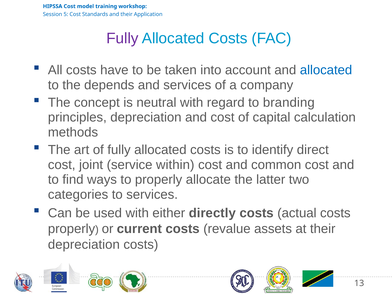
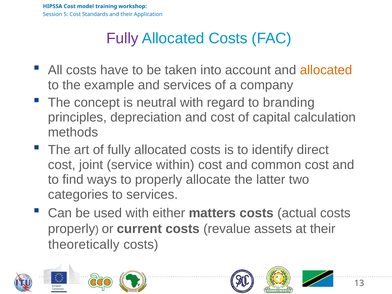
allocated colour: blue -> orange (326, 70)
depends: depends -> example (109, 85)
directly: directly -> matters (212, 213)
depreciation: depreciation -> theoretically (84, 244)
